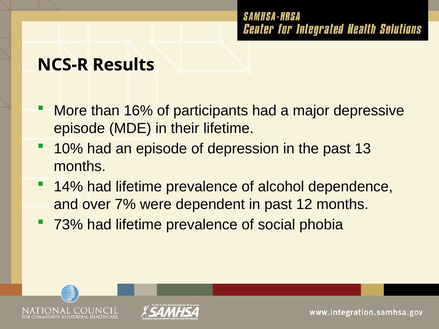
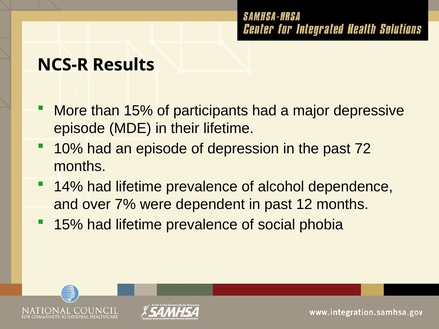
than 16%: 16% -> 15% (138, 111)
13: 13 -> 72 (363, 149)
73%: 73% -> 15% (68, 225)
